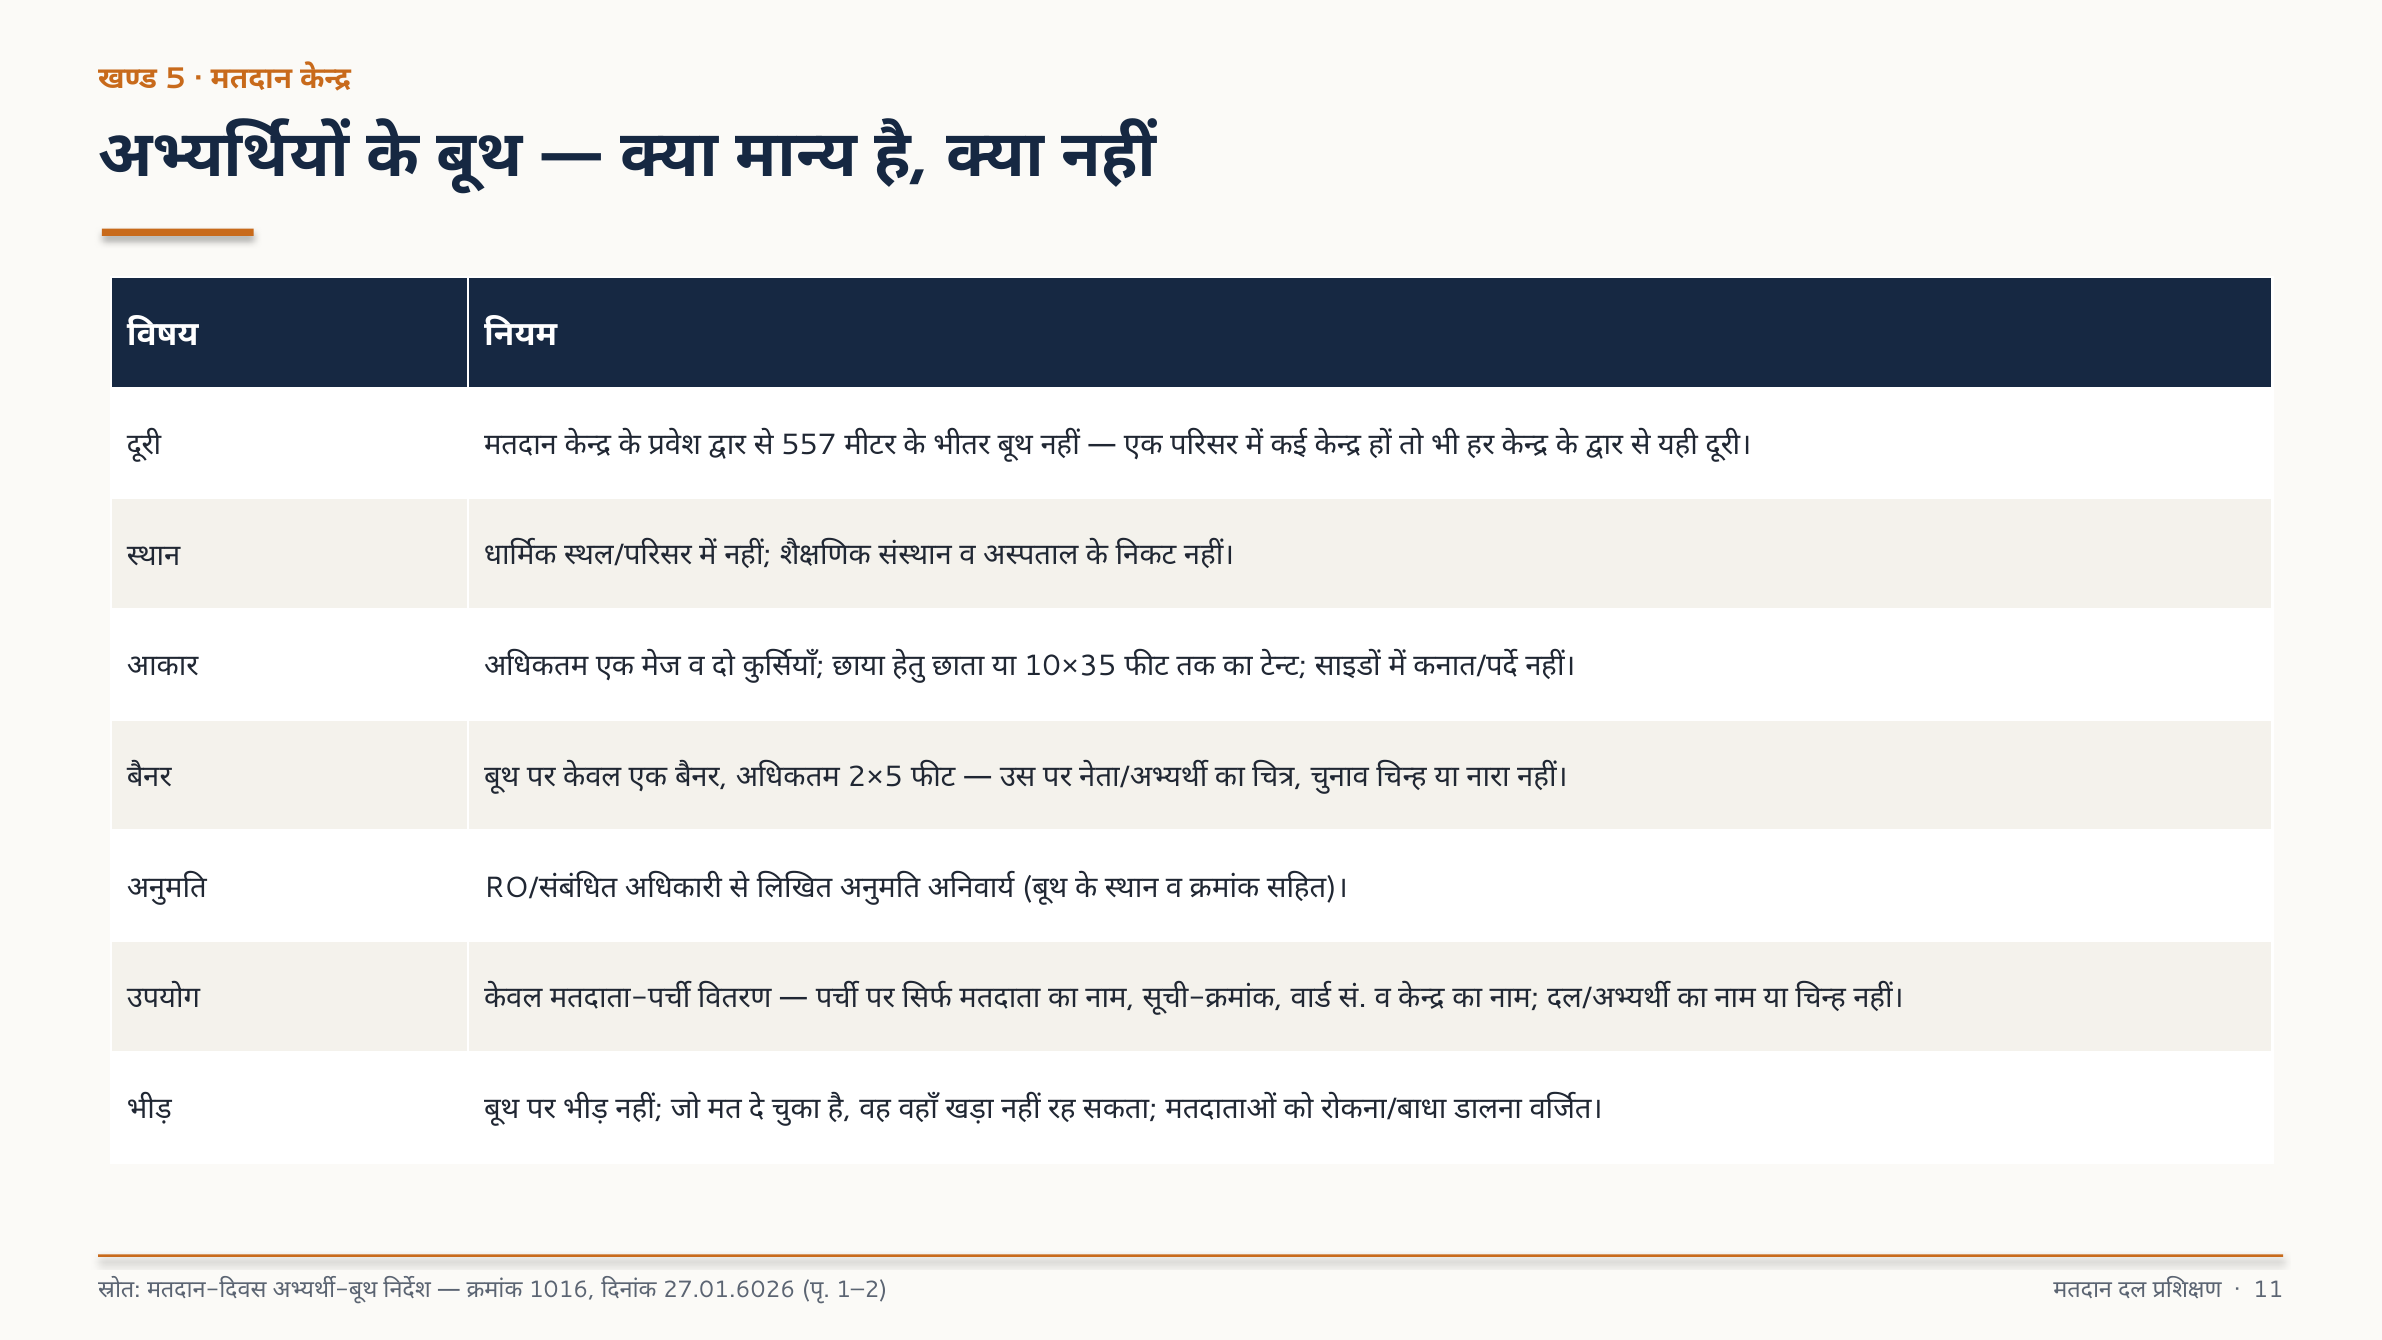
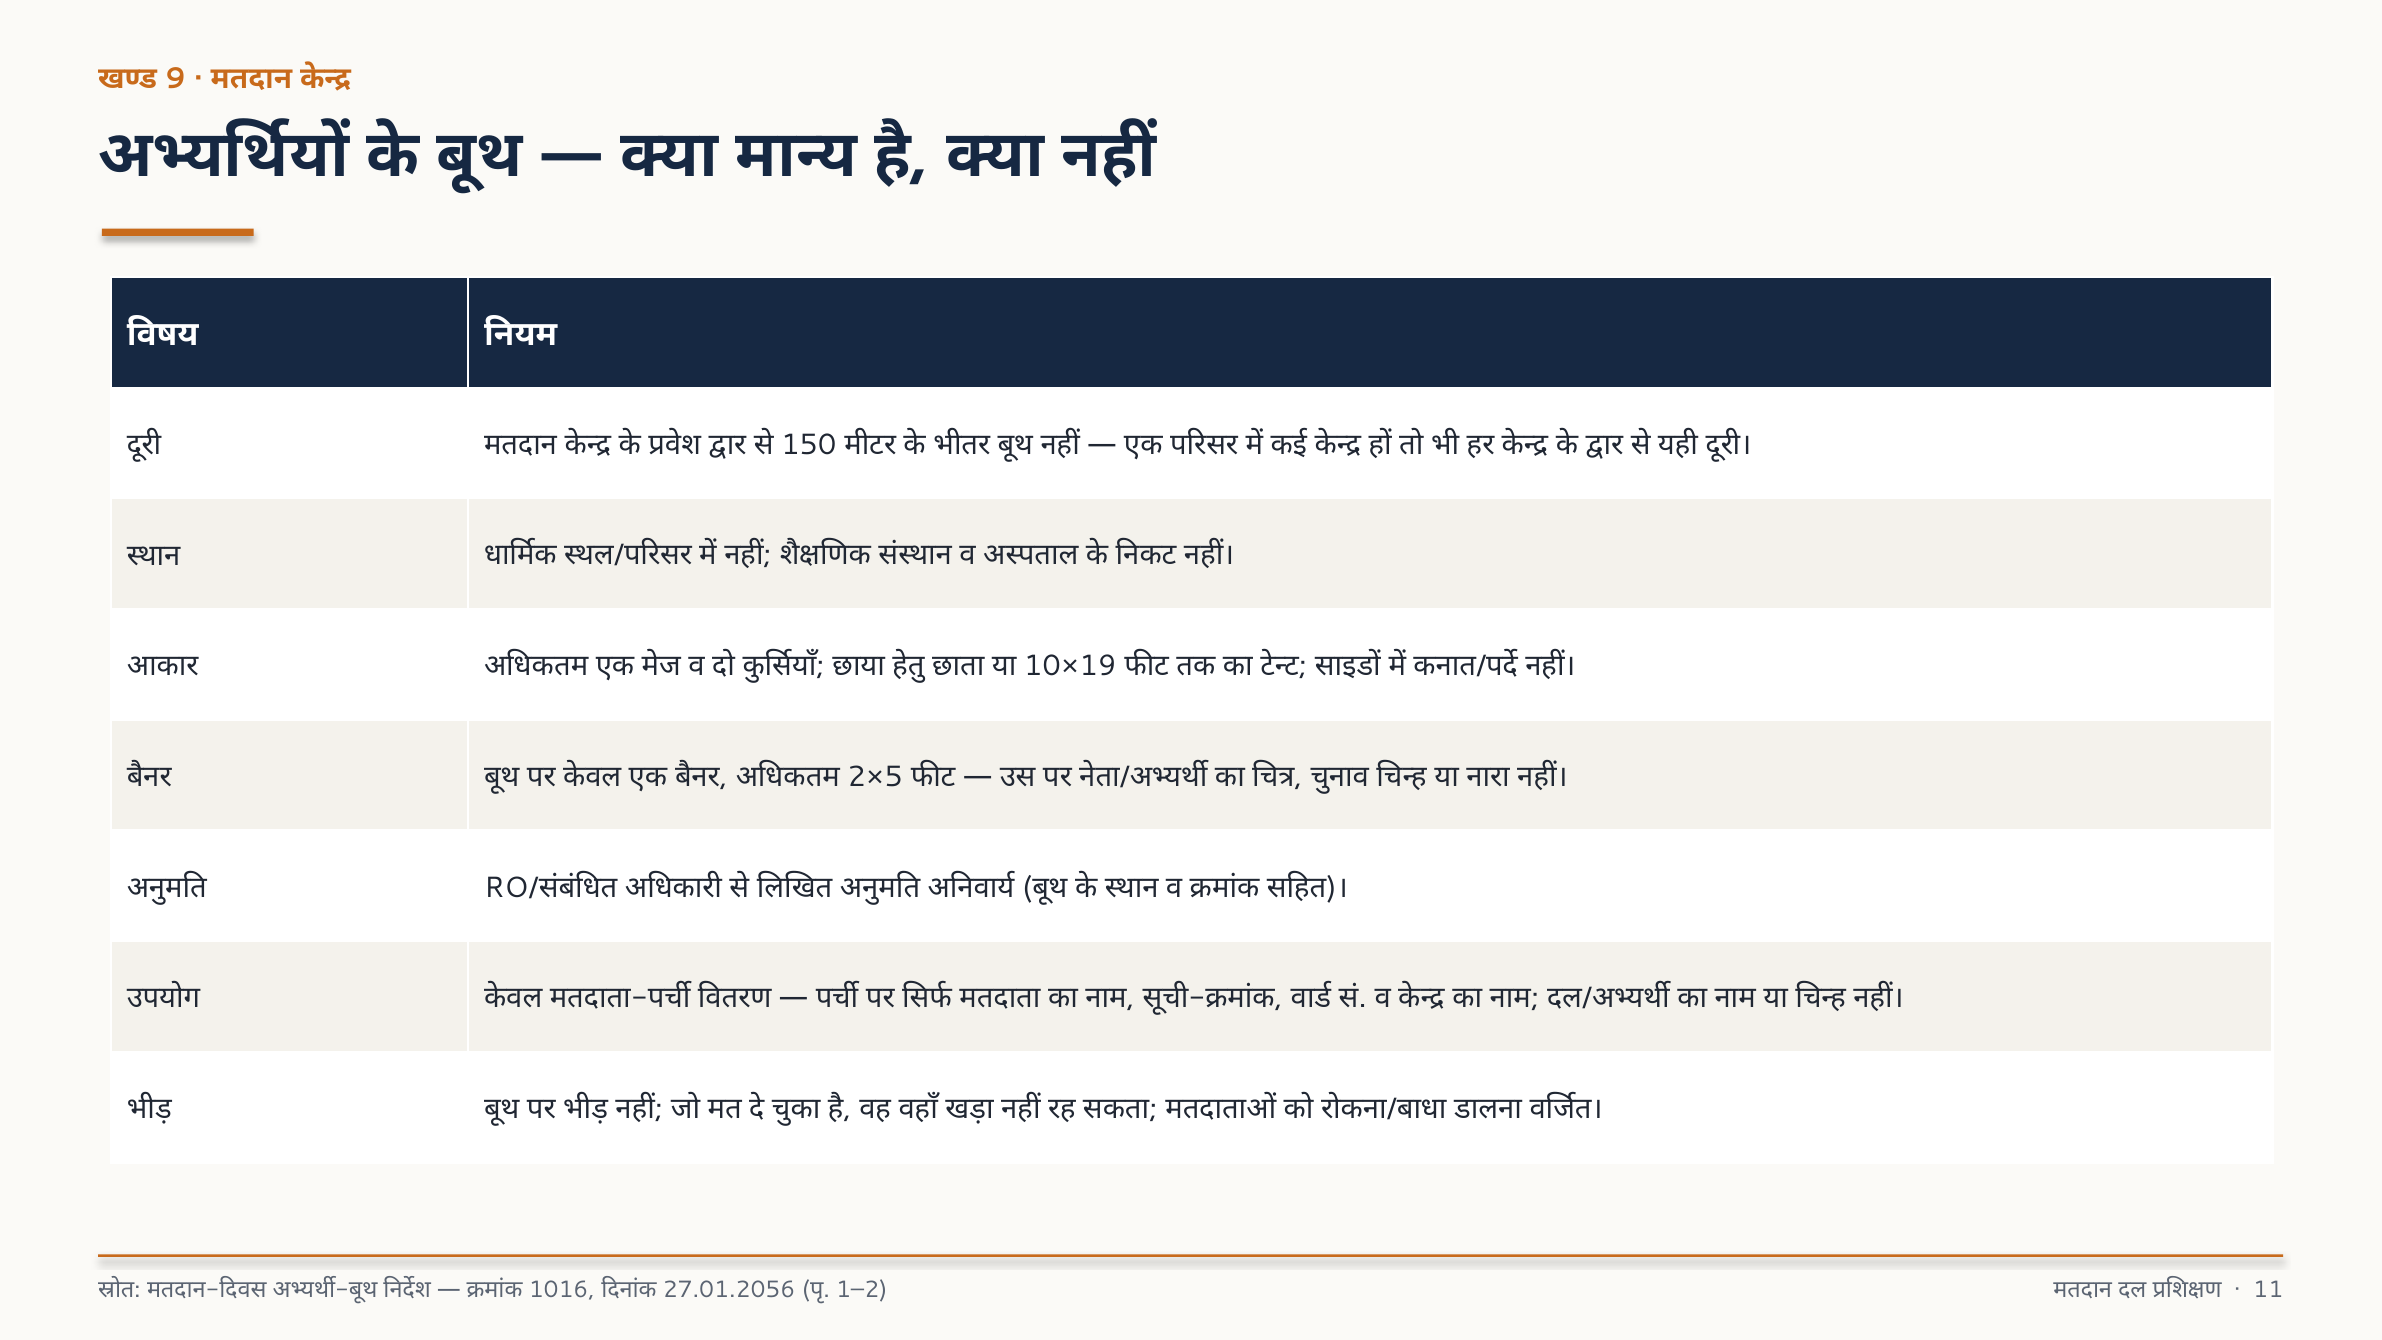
5: 5 -> 9 (175, 79)
557: 557 -> 150 (809, 445)
10×35: 10×35 -> 10×19 (1070, 666)
27.01.6026: 27.01.6026 -> 27.01.2056 (729, 1289)
